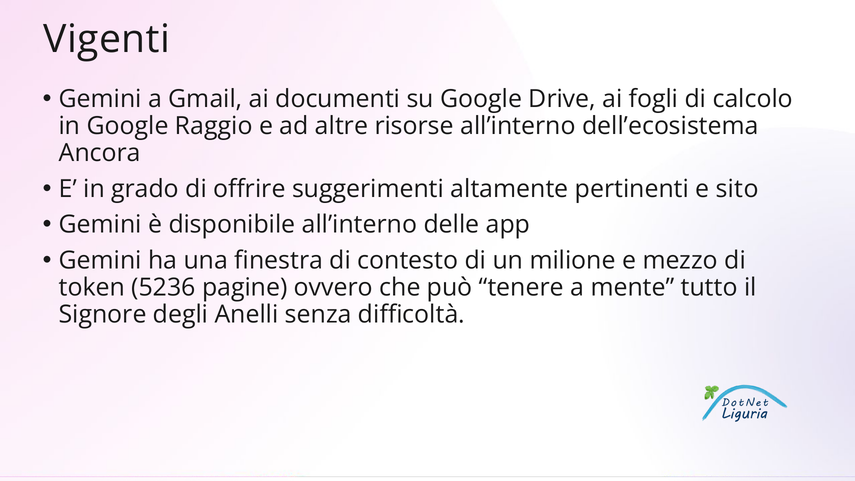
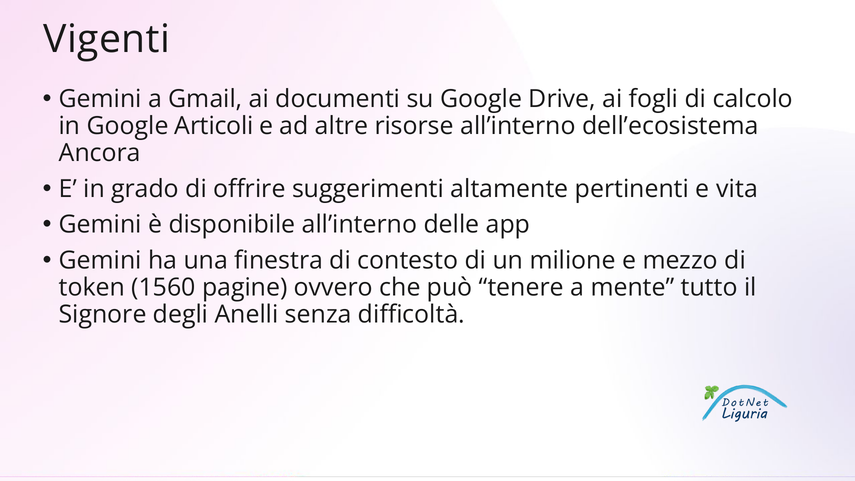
Raggio: Raggio -> Articoli (214, 126)
sito: sito -> vita (737, 189)
5236: 5236 -> 1560 (163, 287)
